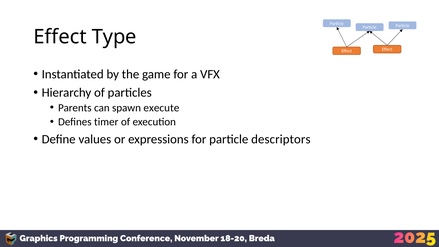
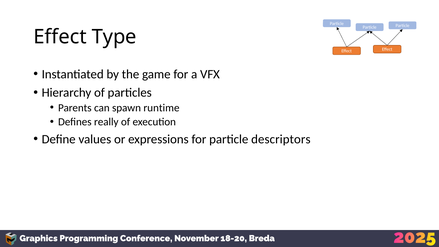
execute: execute -> runtime (161, 108)
timer: timer -> really (106, 122)
